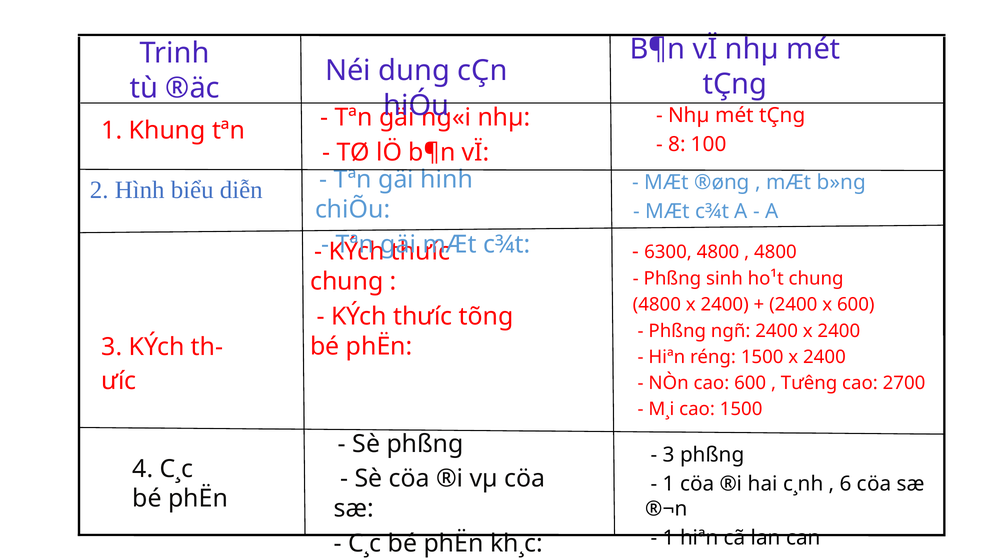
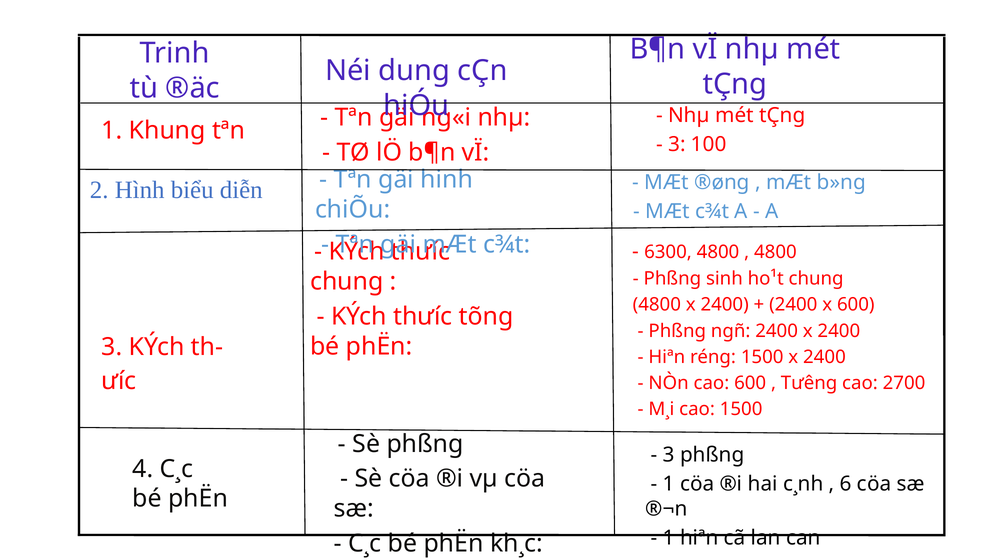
8: 8 -> 3 (677, 144)
